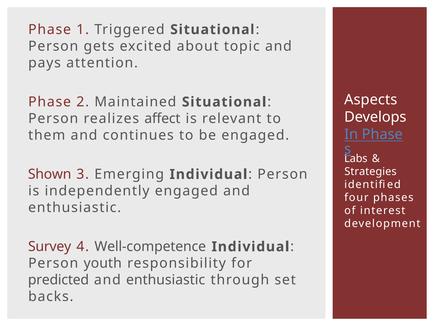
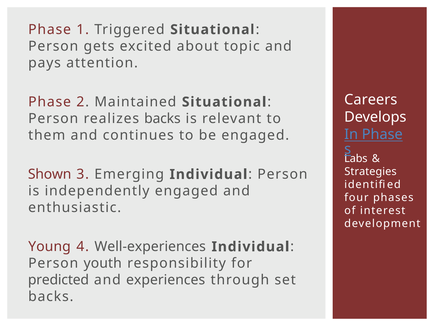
Aspects: Aspects -> Careers (371, 100)
realizes affect: affect -> backs (162, 118)
Survey: Survey -> Young (50, 246)
Well-competence: Well-competence -> Well-experiences (150, 246)
enthusiastic: enthusiastic -> experiences (166, 280)
